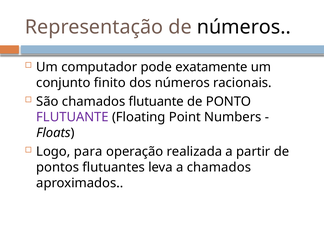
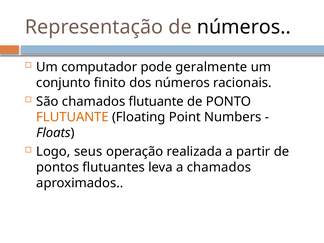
exatamente: exatamente -> geralmente (211, 67)
FLUTUANTE colour: purple -> orange (72, 117)
para: para -> seus (88, 152)
